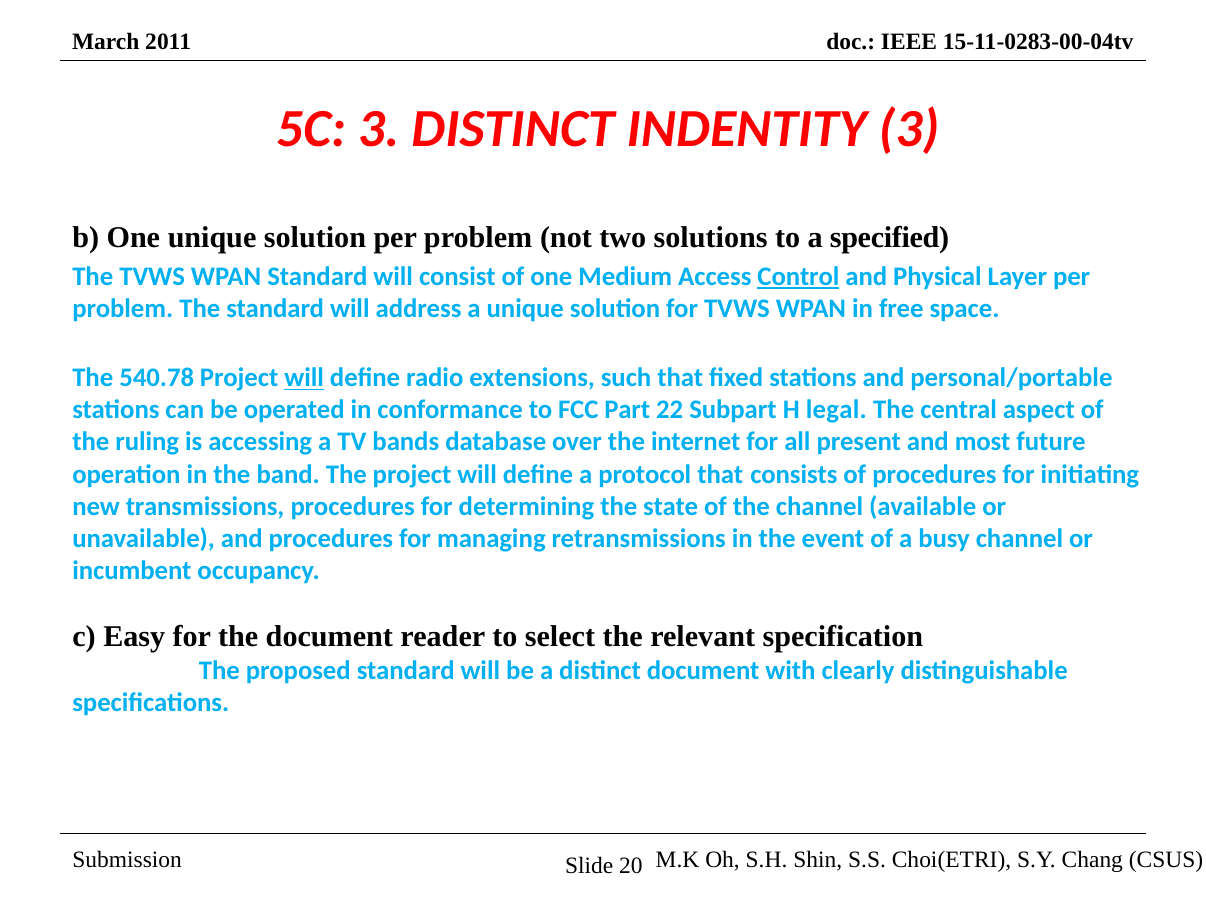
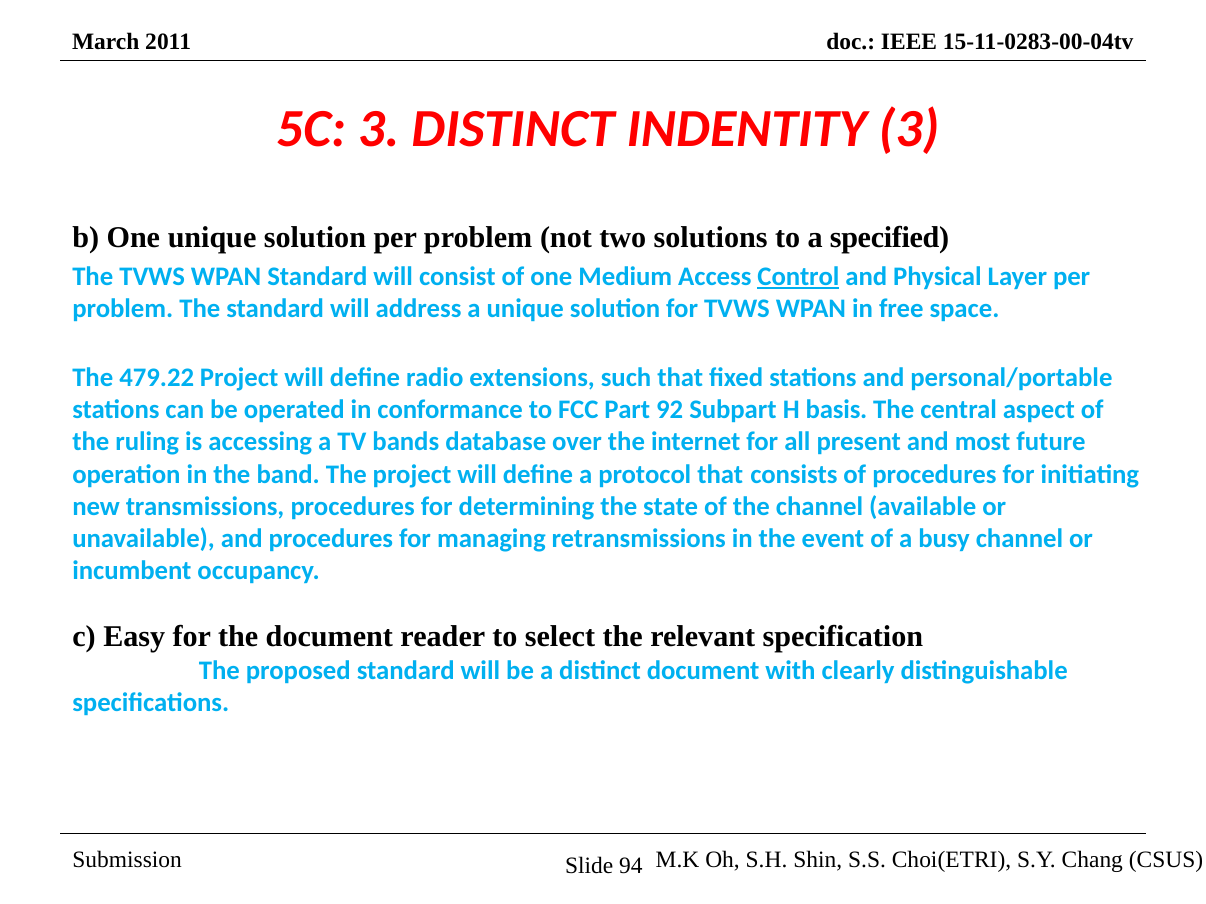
540.78: 540.78 -> 479.22 (157, 378)
will underline: present -> none (304, 378)
22: 22 -> 92 (670, 410)
legal: legal -> basis (837, 410)
20: 20 -> 94 (631, 866)
